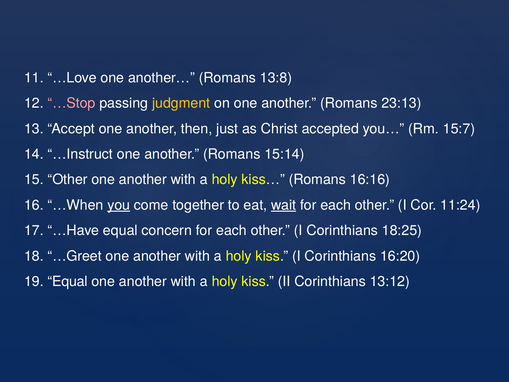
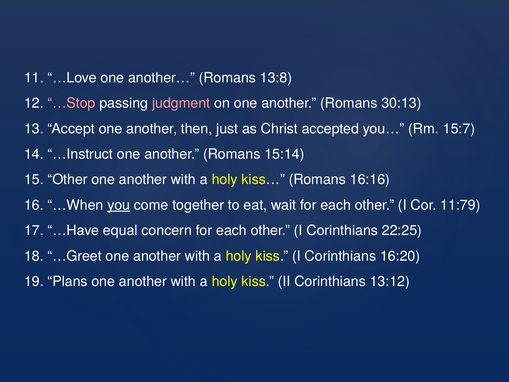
judgment colour: yellow -> pink (181, 103)
23:13: 23:13 -> 30:13 (401, 103)
wait underline: present -> none (284, 205)
11:24: 11:24 -> 11:79 (460, 205)
18:25: 18:25 -> 22:25 (402, 230)
19 Equal: Equal -> Plans (68, 281)
